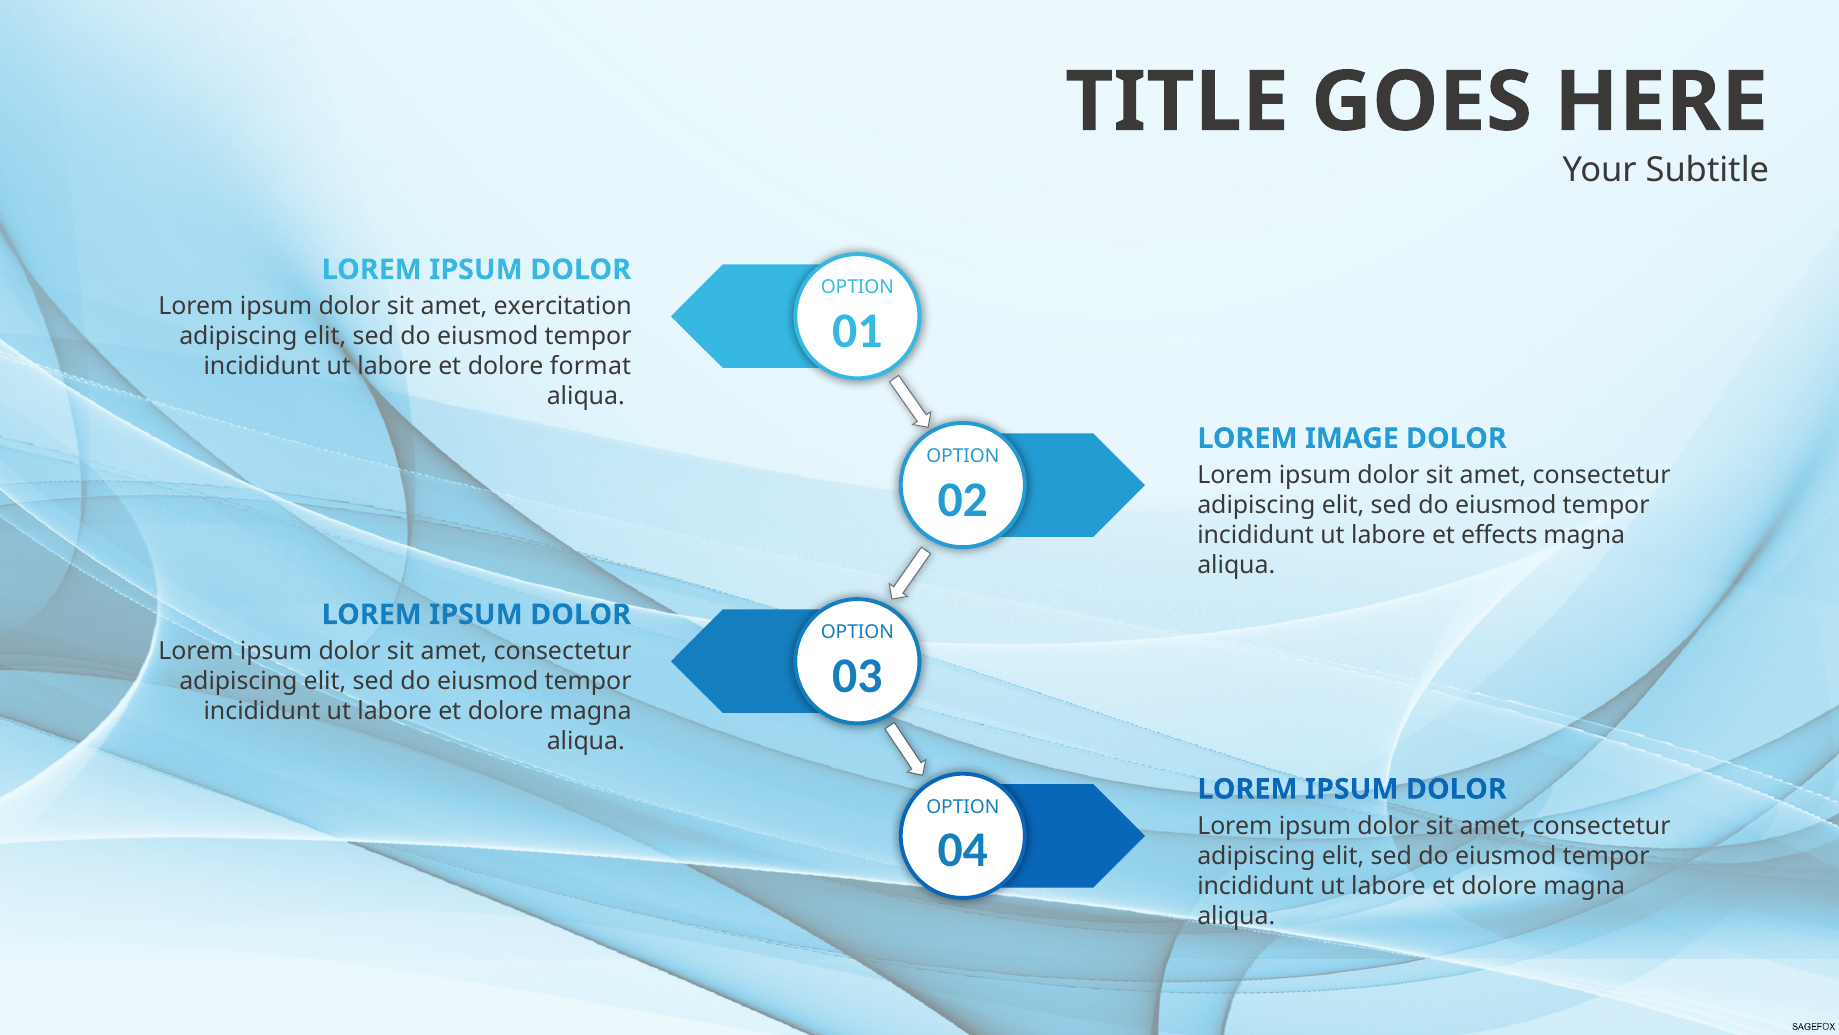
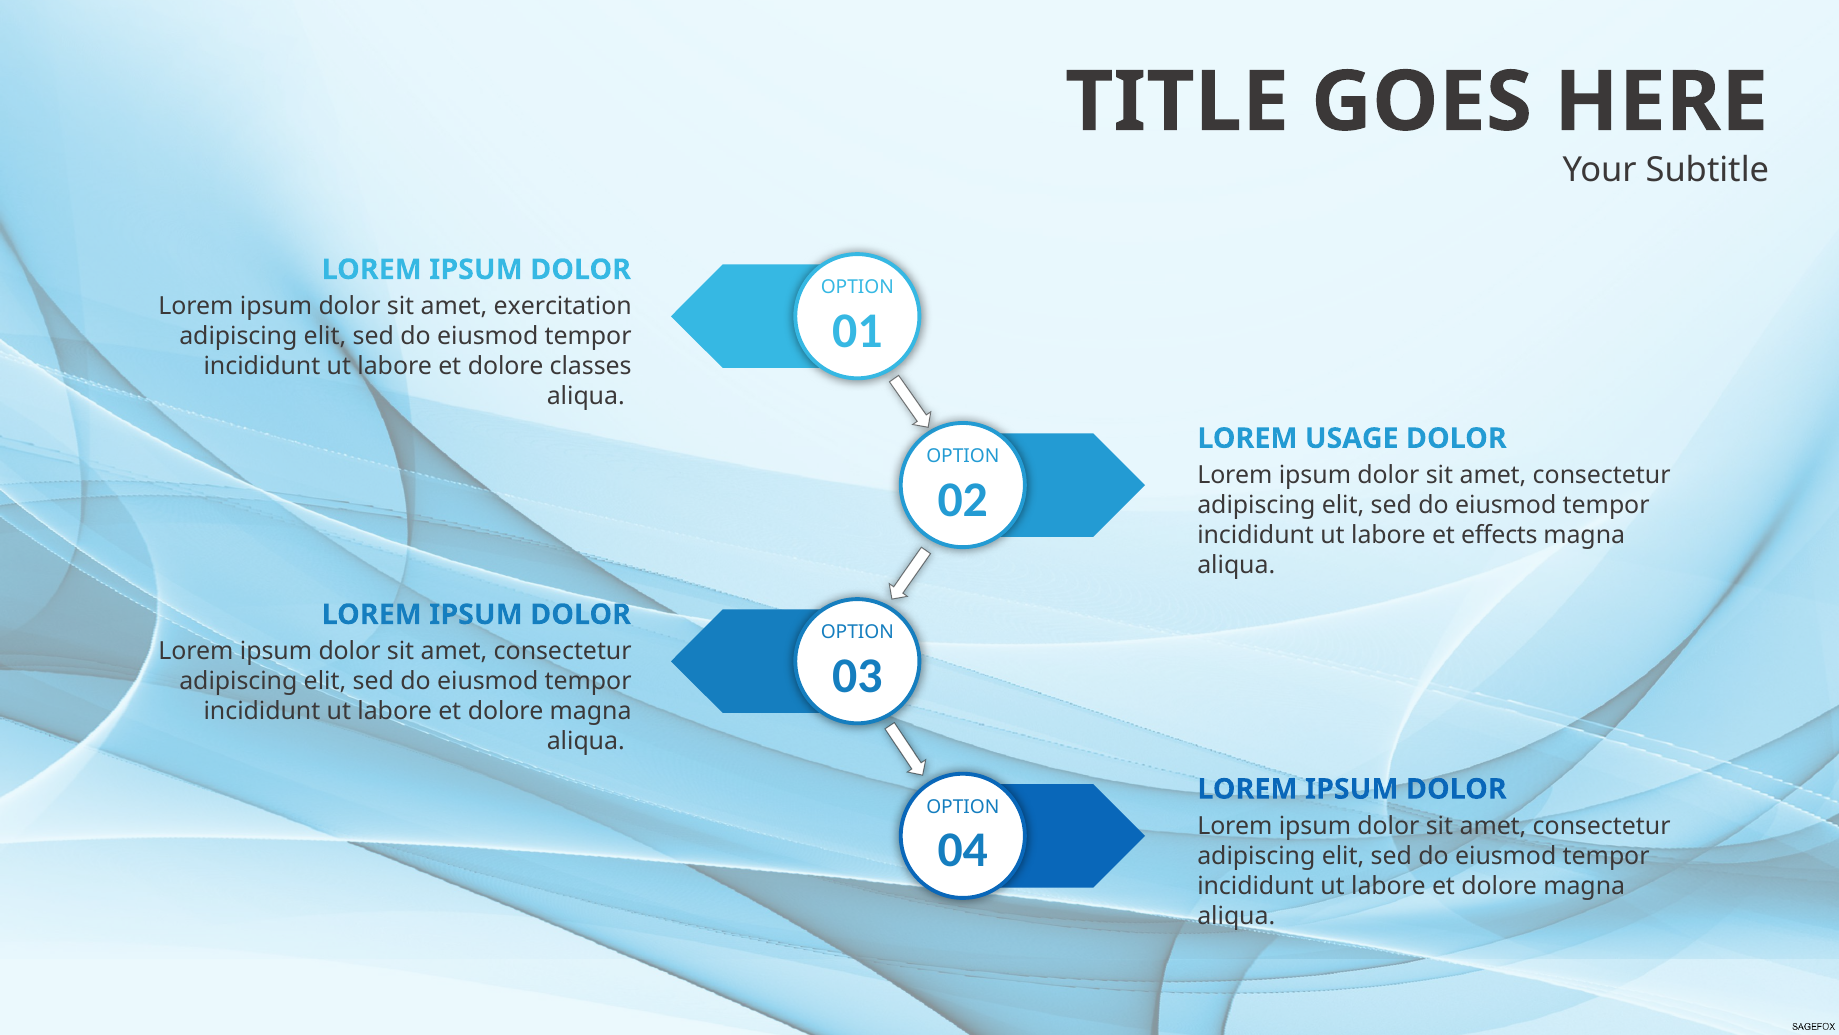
format: format -> classes (591, 366)
IMAGE: IMAGE -> USAGE (1352, 438)
